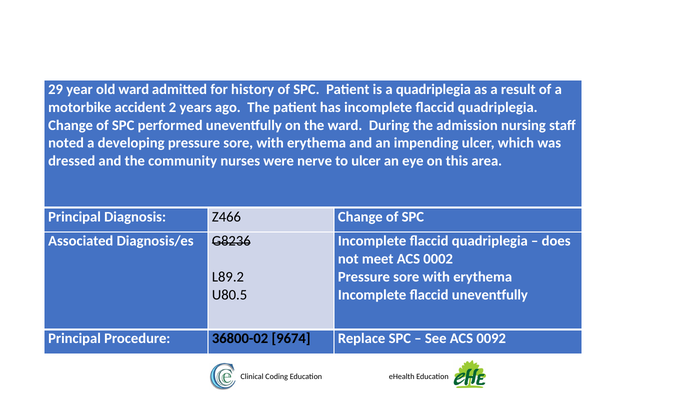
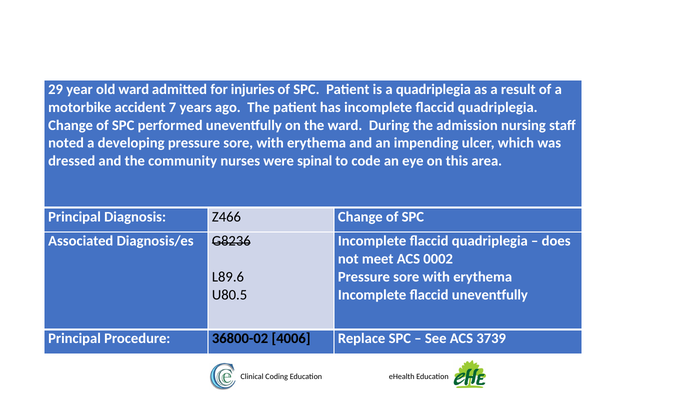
history: history -> injuries (253, 89)
2: 2 -> 7 (173, 107)
nerve: nerve -> spinal (315, 161)
to ulcer: ulcer -> code (366, 161)
L89.2: L89.2 -> L89.6 (228, 277)
9674: 9674 -> 4006 (291, 338)
0092: 0092 -> 3739 (491, 338)
